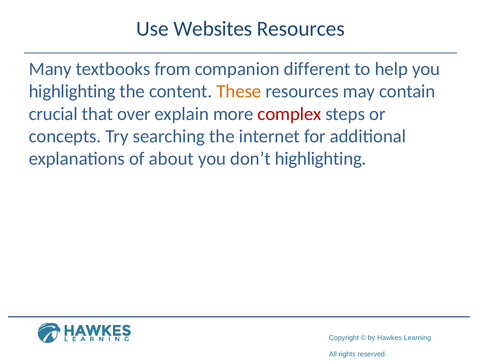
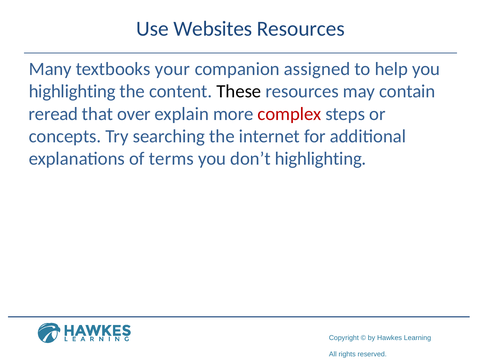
from: from -> your (172, 69)
different: different -> assigned (317, 69)
These colour: orange -> black (239, 91)
crucial: crucial -> reread (53, 114)
about: about -> terms (171, 159)
